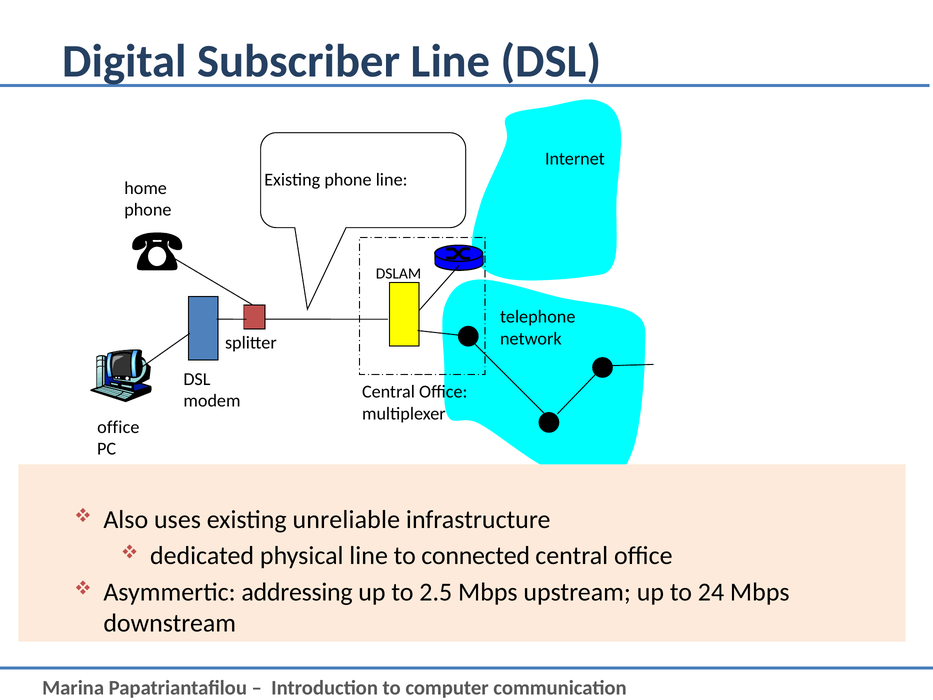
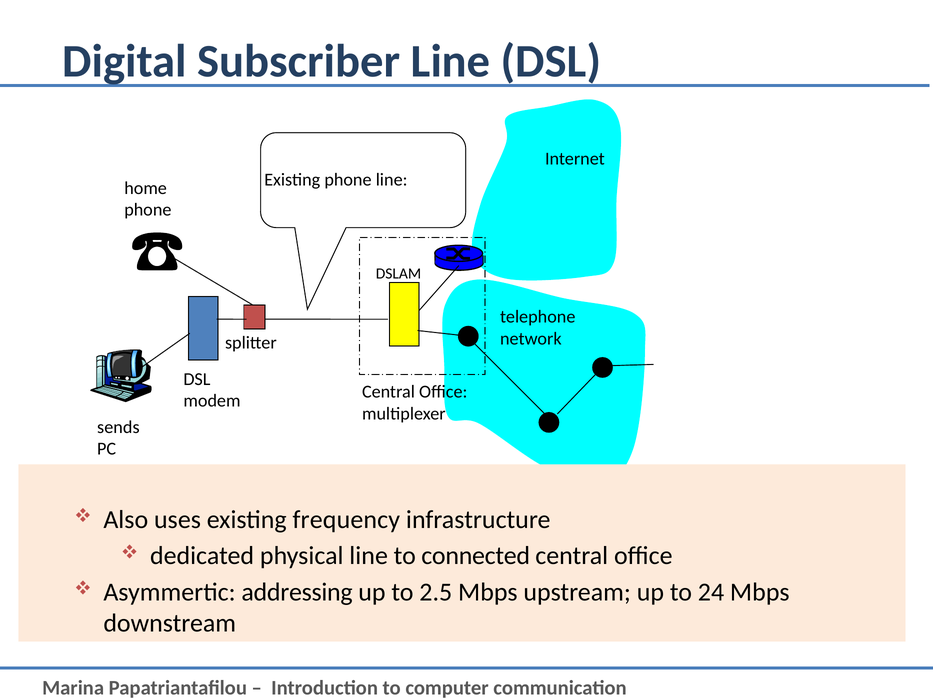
office: office -> sends (118, 427)
unreliable: unreliable -> frequency (346, 519)
